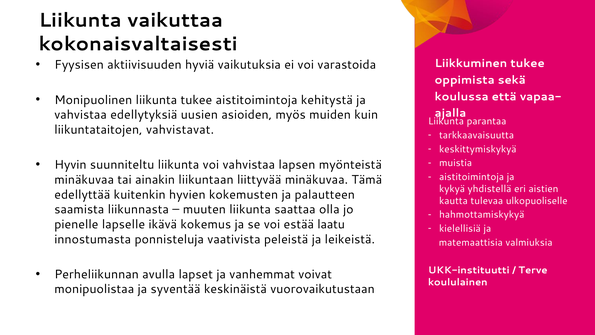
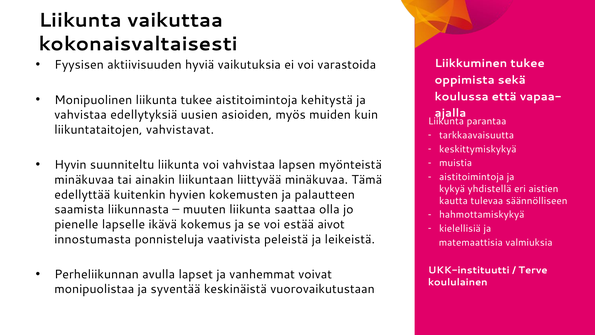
ulkopuoliselle: ulkopuoliselle -> säännölliseen (537, 201)
laatu: laatu -> aivot (331, 224)
